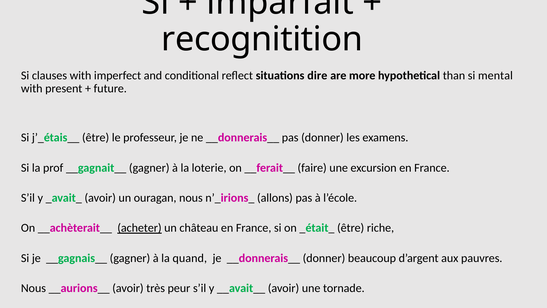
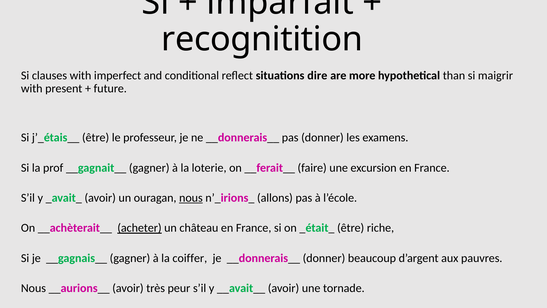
mental: mental -> maigrir (495, 76)
nous underline: none -> present (191, 198)
quand: quand -> coiffer (190, 258)
